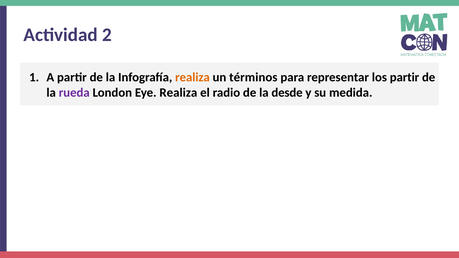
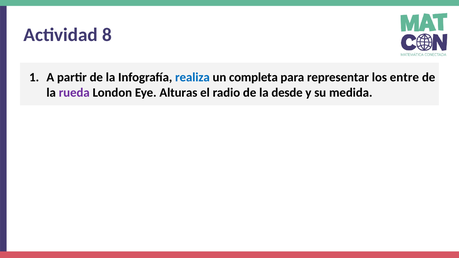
2: 2 -> 8 (107, 35)
realiza colour: orange -> blue (192, 77)
términos: términos -> completa (253, 77)
los partir: partir -> entre (404, 77)
Eye Realiza: Realiza -> Alturas (178, 93)
